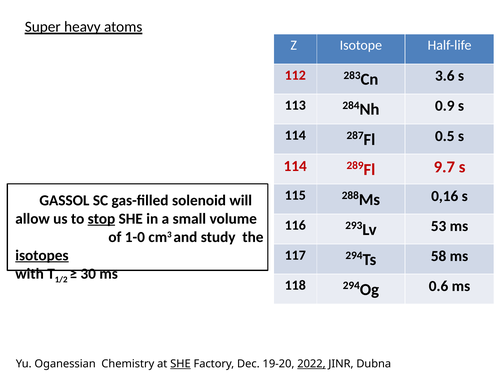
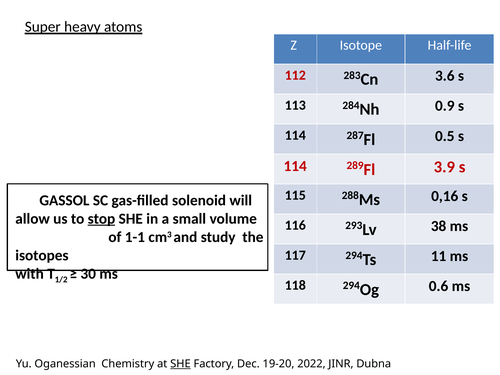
9.7: 9.7 -> 3.9 (444, 167)
53: 53 -> 38 (439, 226)
1-0: 1-0 -> 1-1 (135, 237)
isotopes underline: present -> none (42, 255)
58: 58 -> 11 (439, 256)
2022 underline: present -> none (311, 364)
